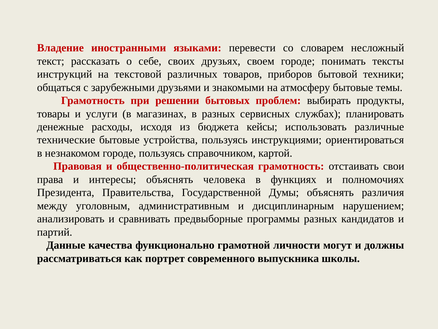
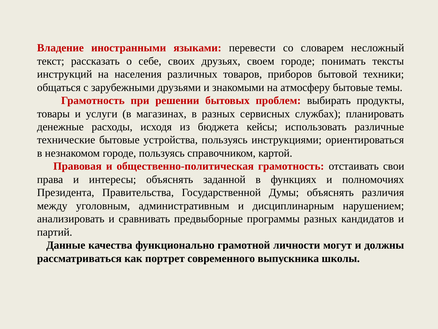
текстовой: текстовой -> населения (138, 74)
человека: человека -> заданной (224, 179)
